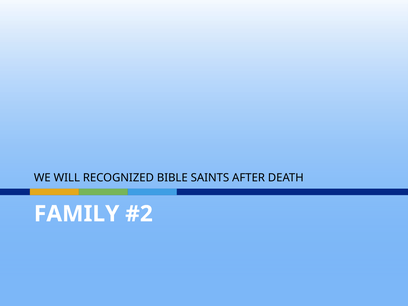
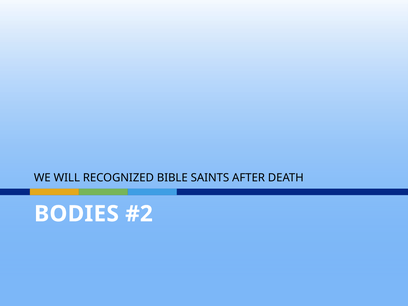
FAMILY: FAMILY -> BODIES (77, 214)
